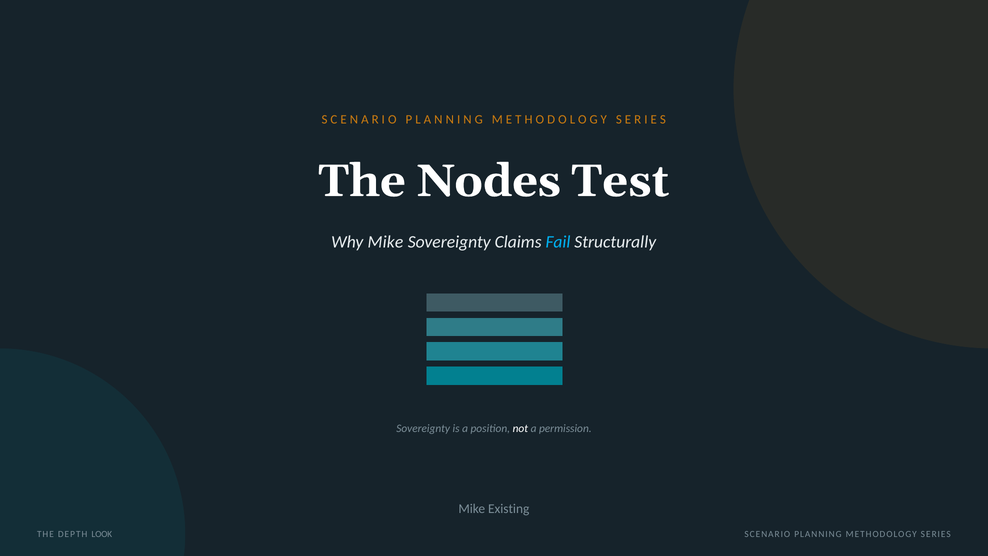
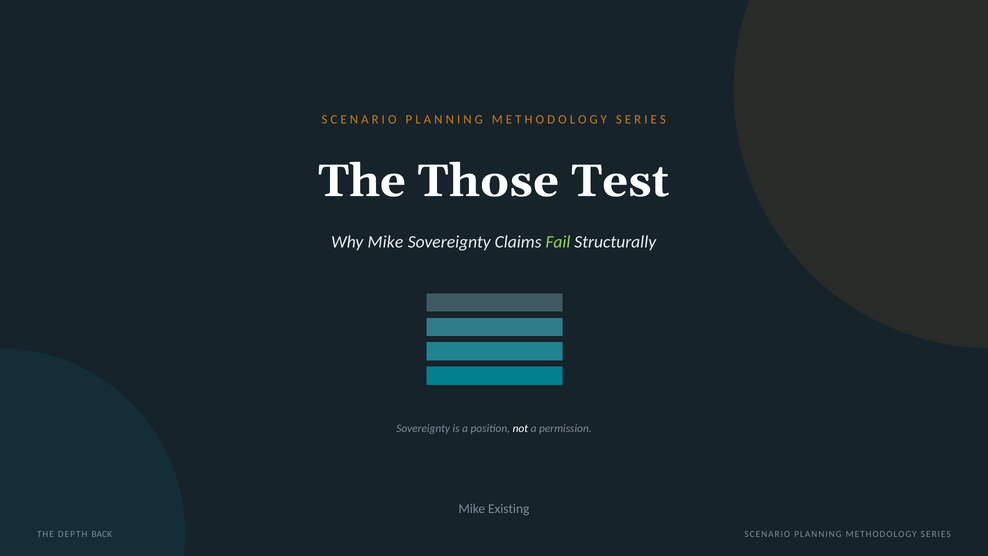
Nodes: Nodes -> Those (488, 181)
Fail colour: light blue -> light green (558, 242)
LOOK: LOOK -> BACK (102, 534)
